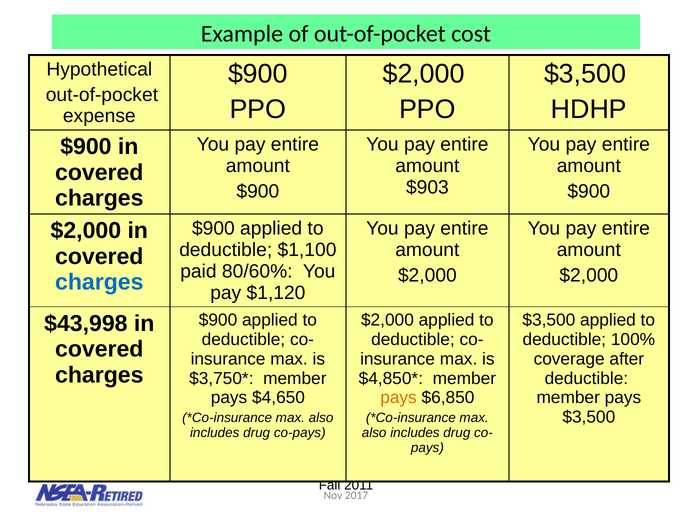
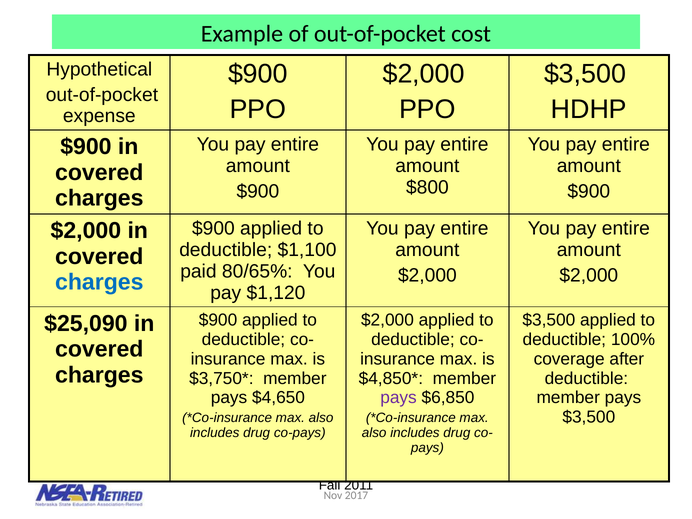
$903: $903 -> $800 (427, 187)
80/60%: 80/60% -> 80/65% (257, 271)
$43,998: $43,998 -> $25,090 (86, 324)
pays colour: orange -> purple (399, 398)
